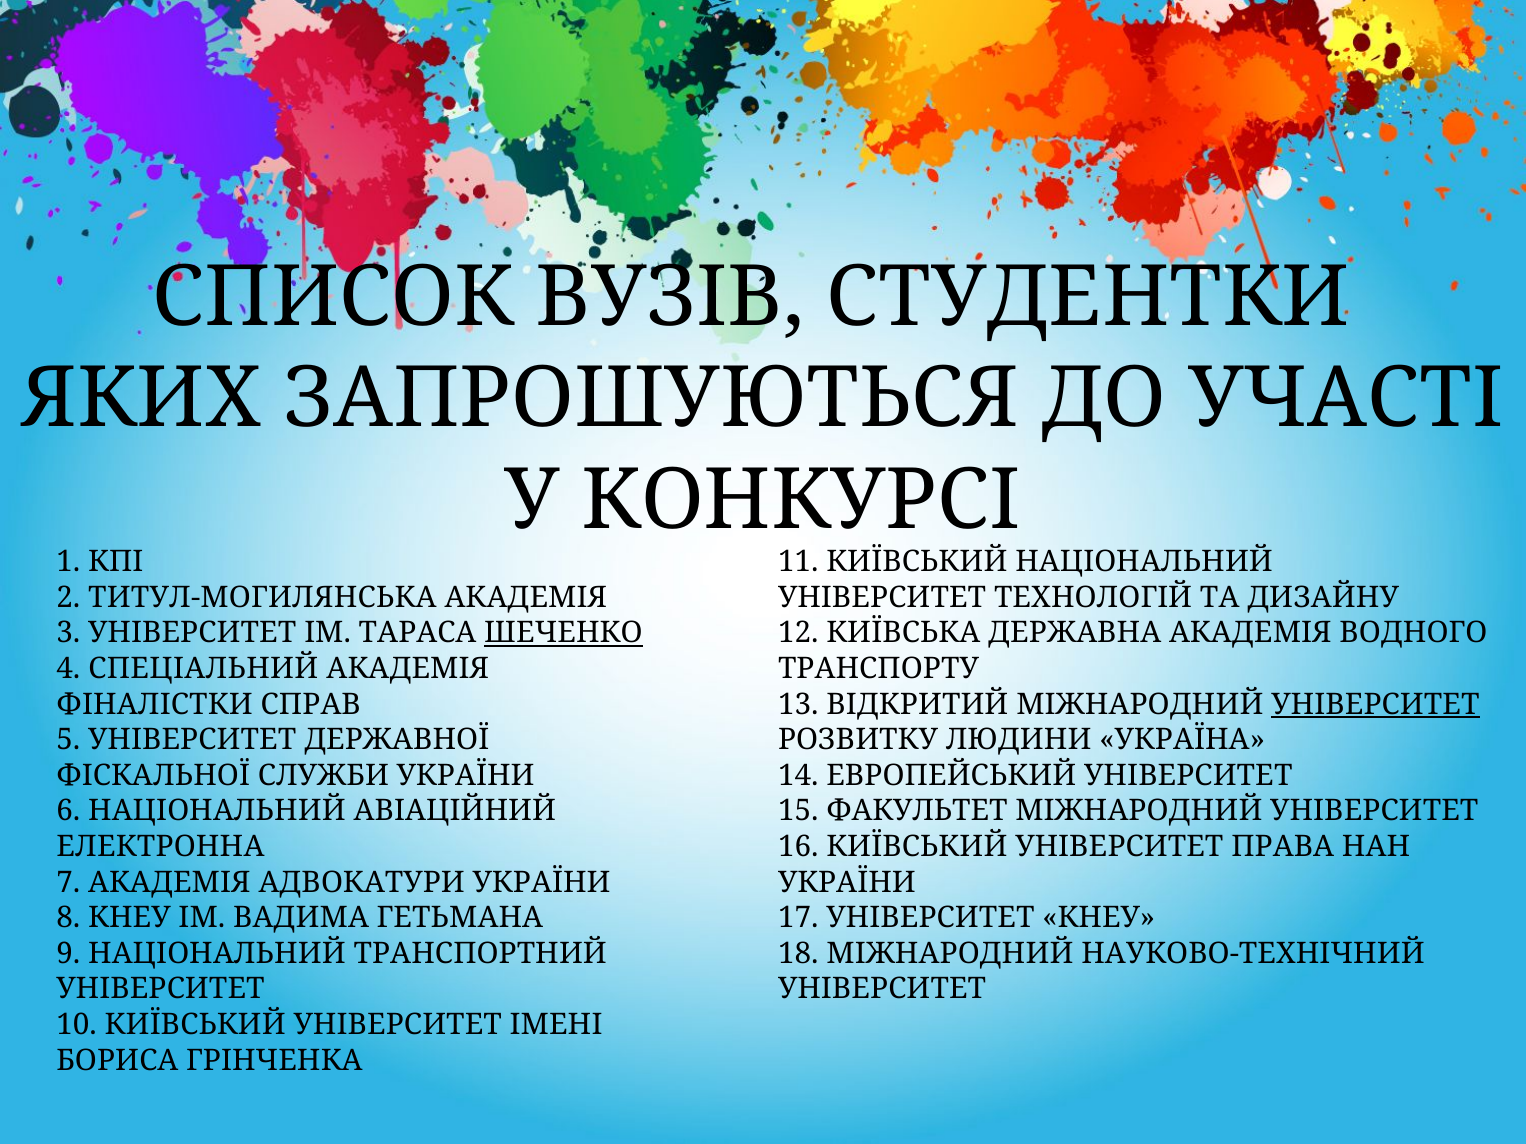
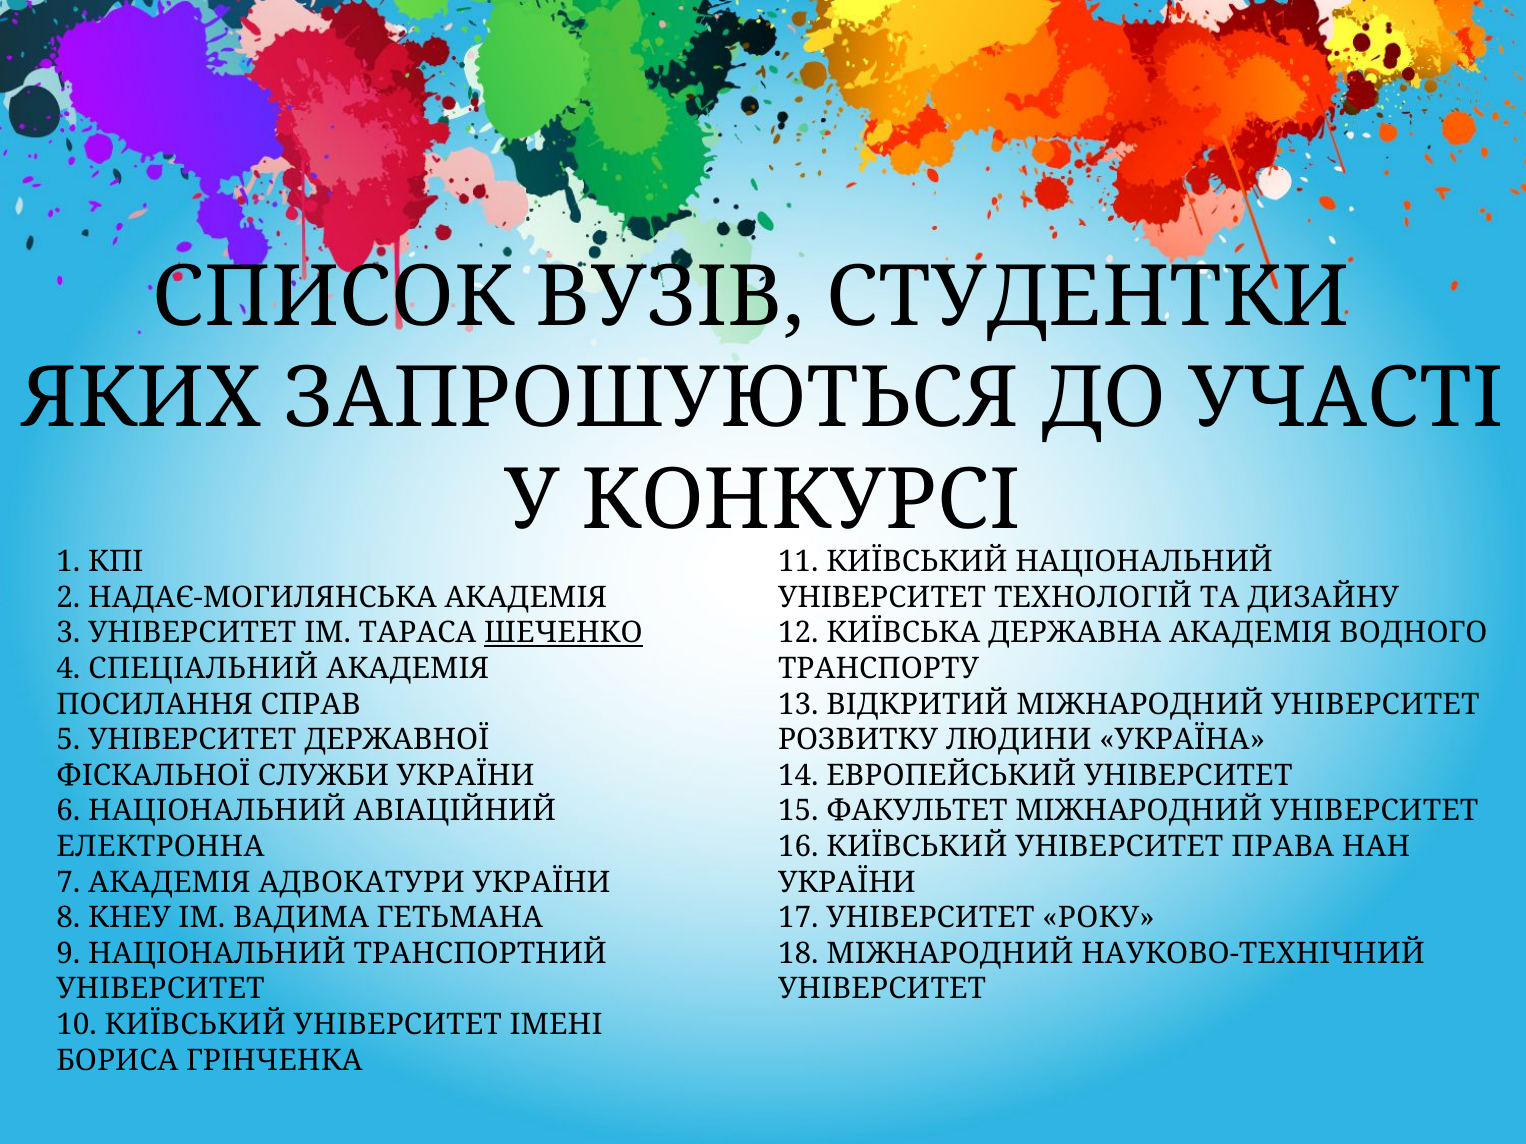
ТИТУЛ-МОГИЛЯНСЬКА: ТИТУЛ-МОГИЛЯНСЬКА -> НАДАЄ-МОГИЛЯНСЬКА (263, 598)
ФІНАЛІСТКИ: ФІНАЛІСТКИ -> ПОСИЛАННЯ (155, 705)
УНІВЕРСИТЕТ underline: present -> none (1375, 705)
УНІВЕРСИТЕТ КНЕУ: КНЕУ -> РОКУ (1099, 918)
